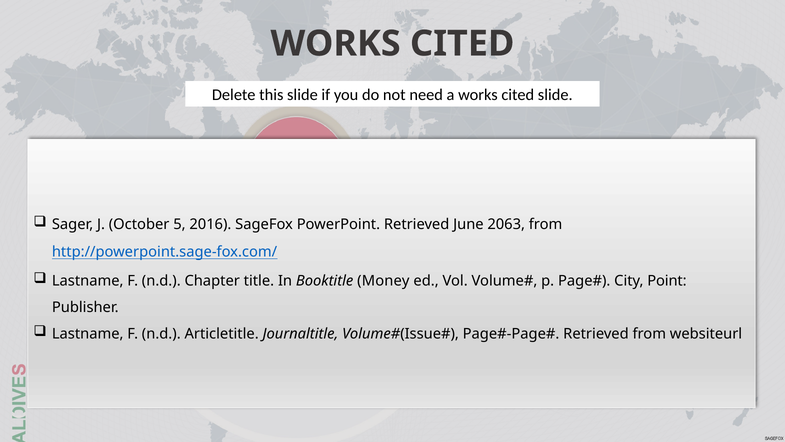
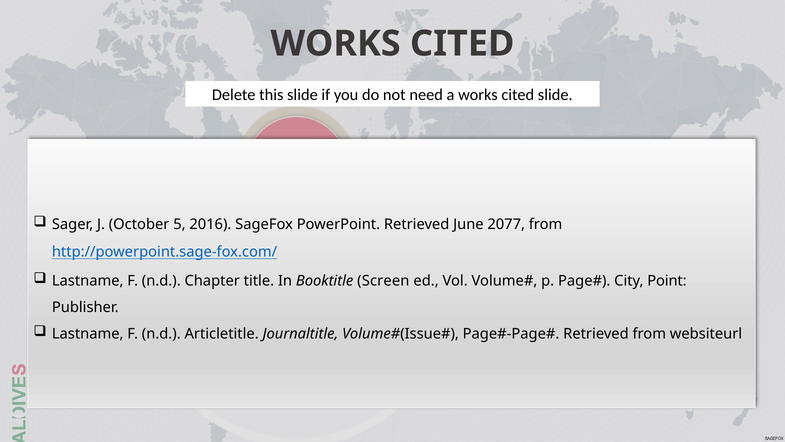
2063: 2063 -> 2077 (506, 224)
Money: Money -> Screen (383, 281)
